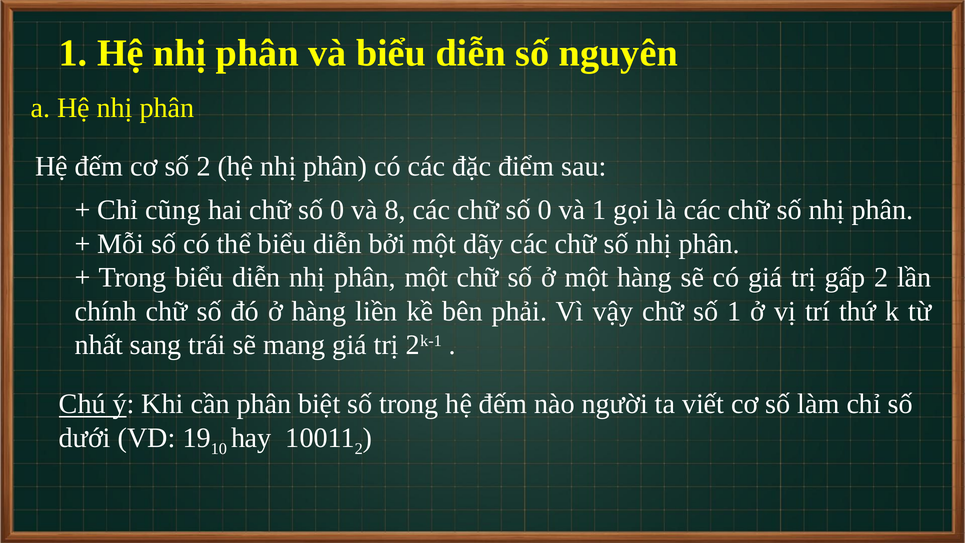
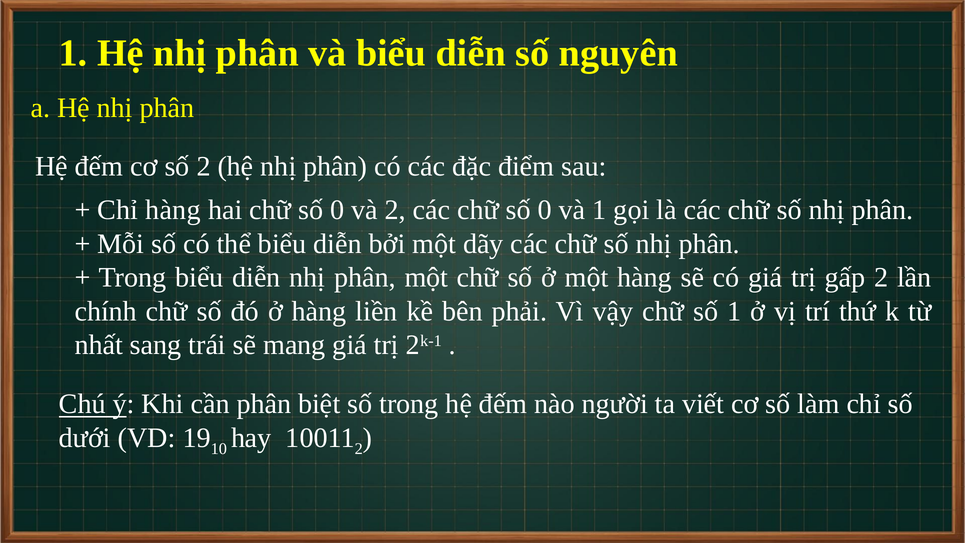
Chỉ cũng: cũng -> hàng (173, 210)
và 8: 8 -> 2 (395, 210)
